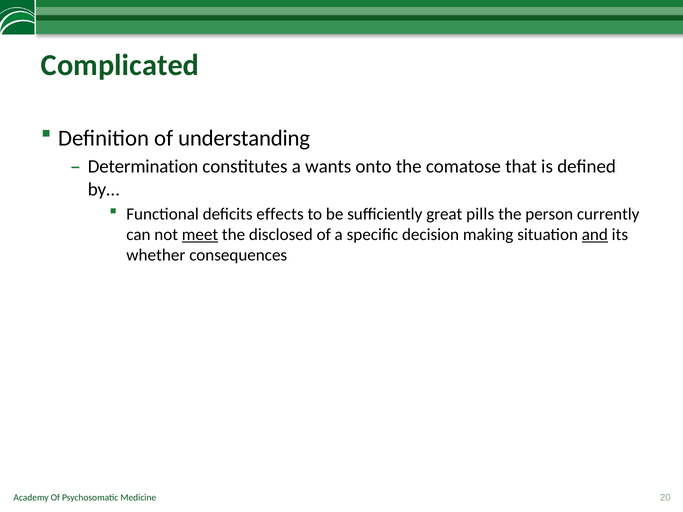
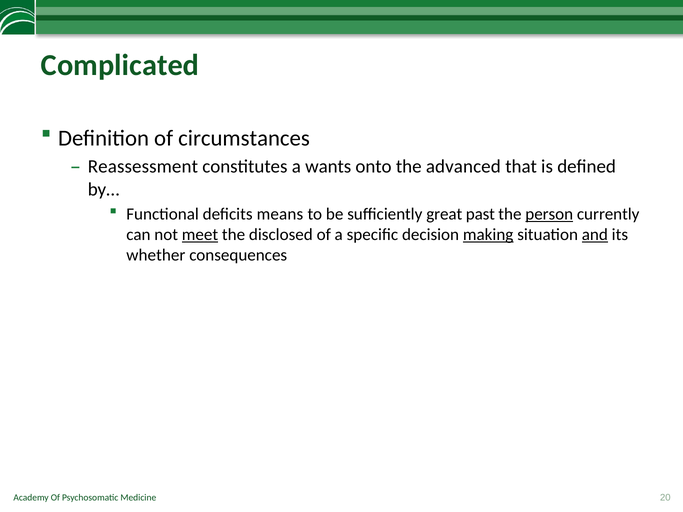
understanding: understanding -> circumstances (244, 138)
Determination: Determination -> Reassessment (143, 167)
comatose: comatose -> advanced (463, 167)
effects: effects -> means (280, 214)
pills: pills -> past (480, 214)
person underline: none -> present (549, 214)
making underline: none -> present (488, 235)
